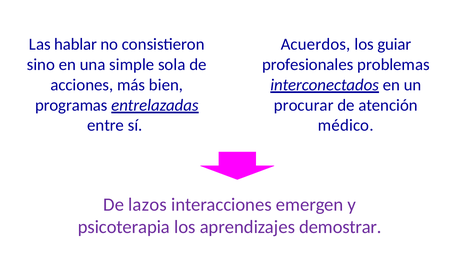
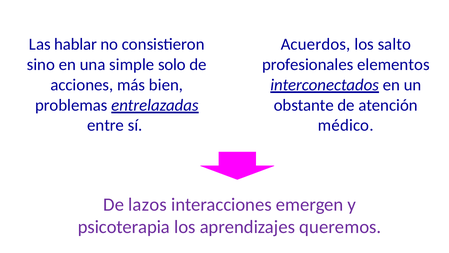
guiar: guiar -> salto (394, 44)
sola: sola -> solo (172, 65)
problemas: problemas -> elementos (393, 65)
programas: programas -> problemas (71, 105)
procurar: procurar -> obstante (304, 105)
demostrar: demostrar -> queremos (340, 227)
